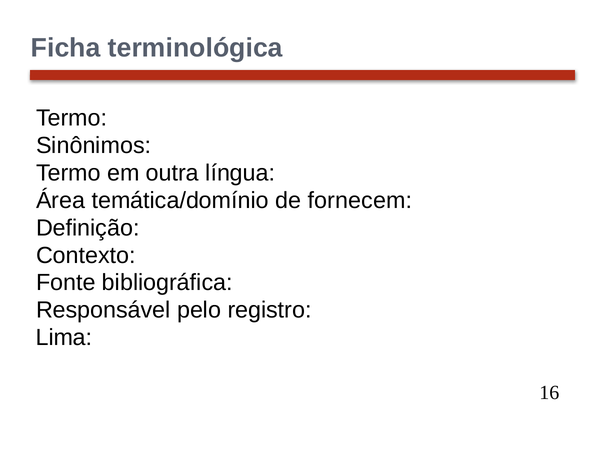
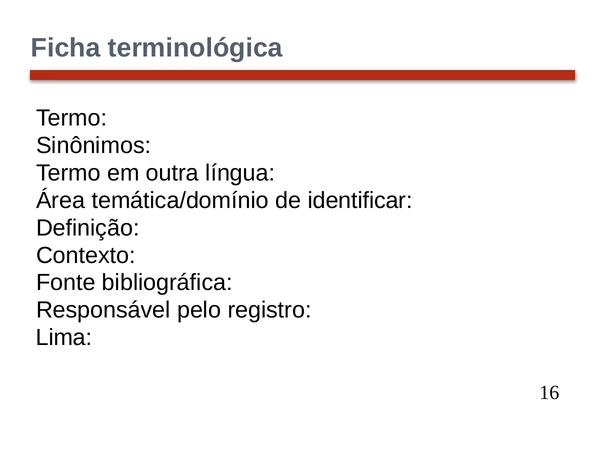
fornecem: fornecem -> identificar (360, 201)
